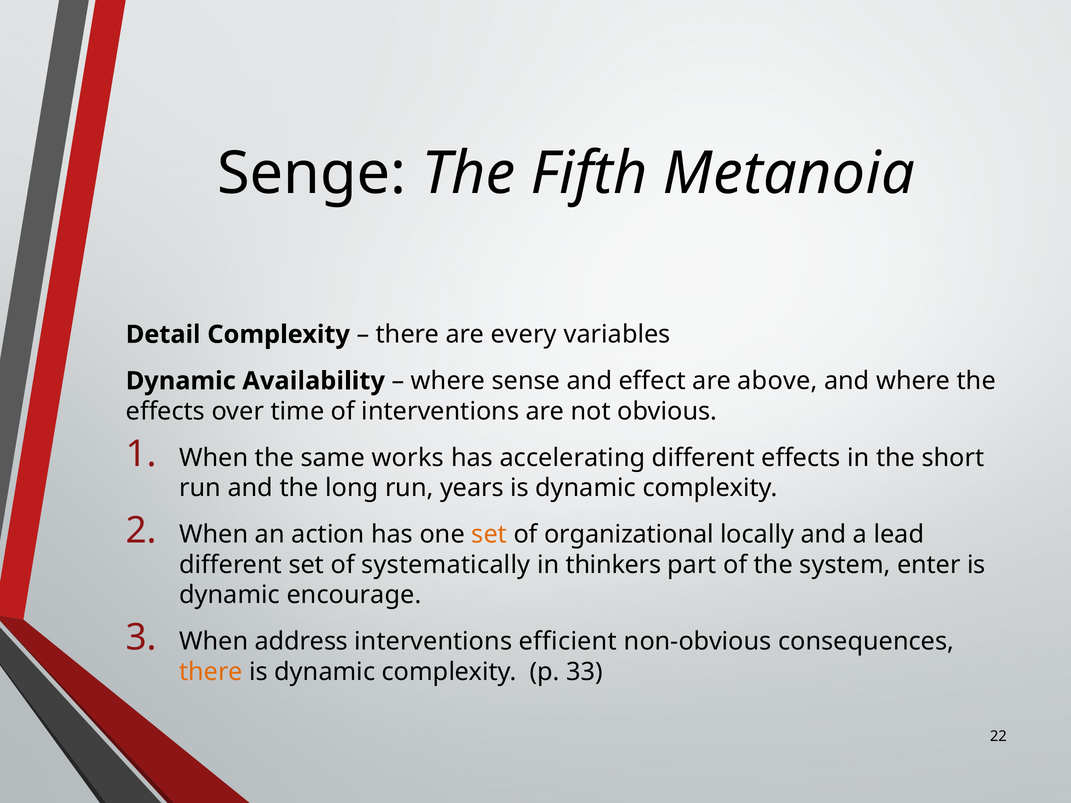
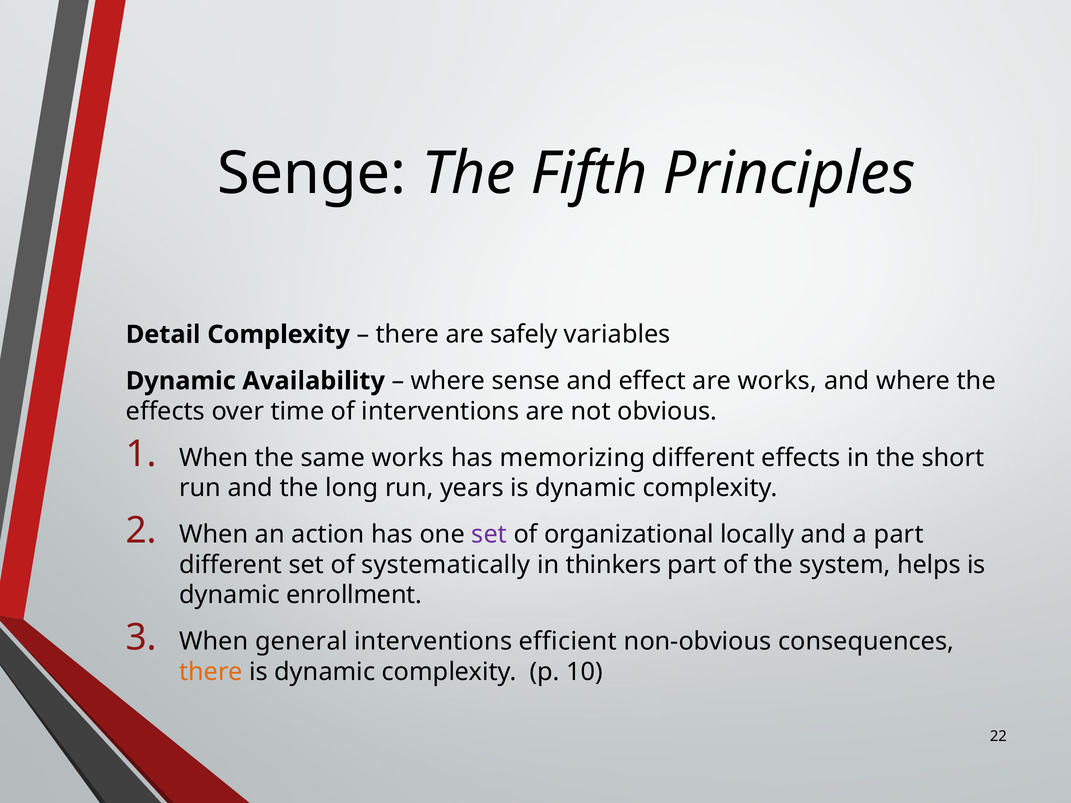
Metanoia: Metanoia -> Principles (789, 174)
every: every -> safely (524, 335)
are above: above -> works (777, 381)
accelerating: accelerating -> memorizing (572, 458)
set colour: orange -> purple (489, 535)
a lead: lead -> part (899, 535)
enter: enter -> helps (929, 565)
encourage: encourage -> enrollment (354, 595)
address: address -> general (301, 642)
33: 33 -> 10 (585, 672)
